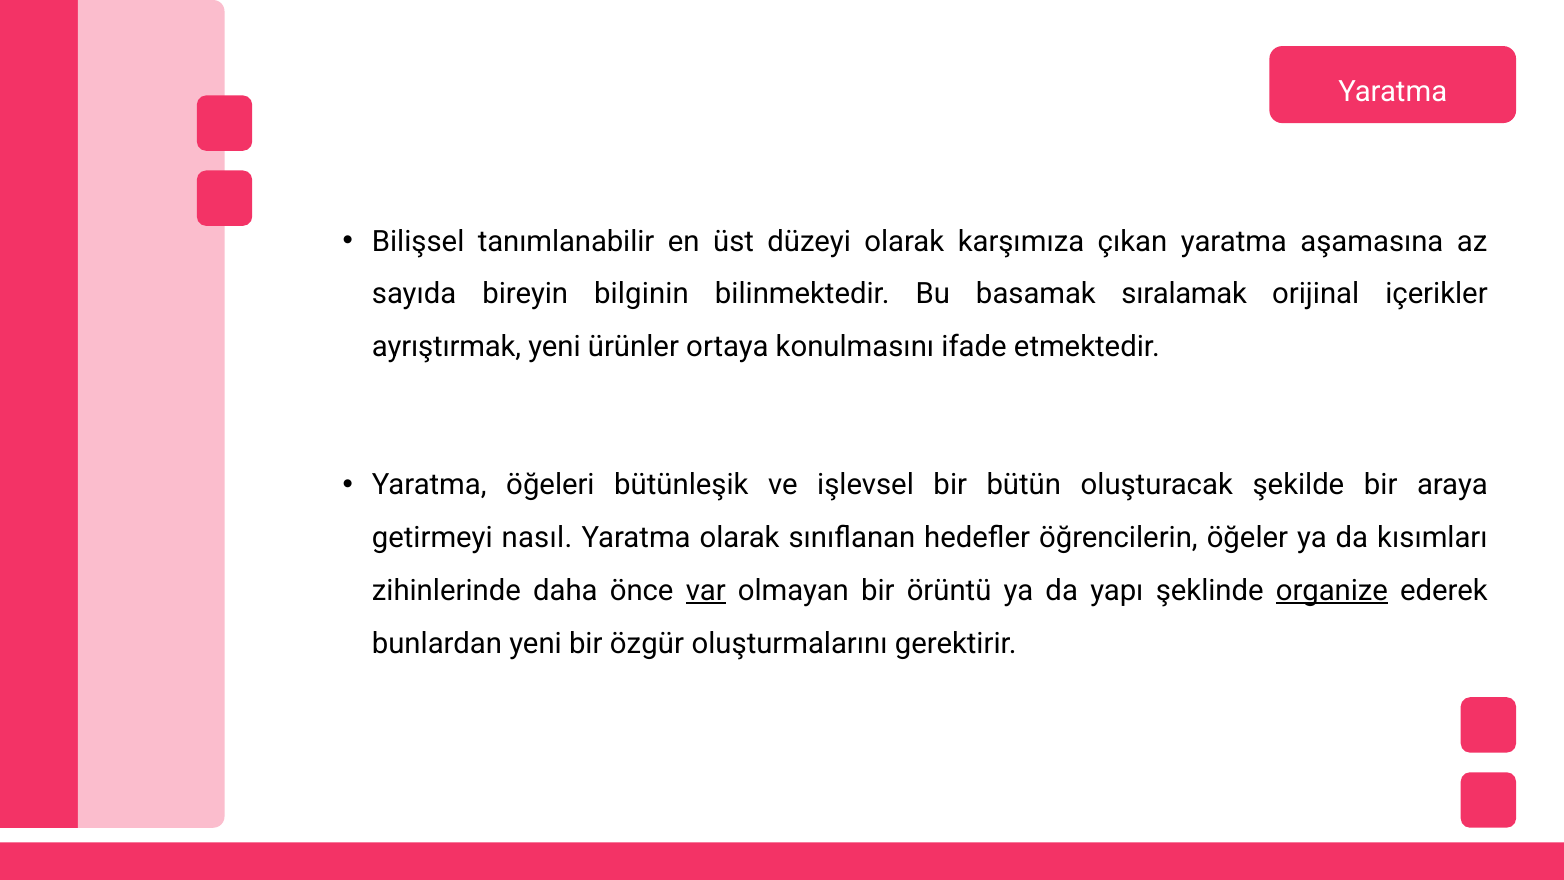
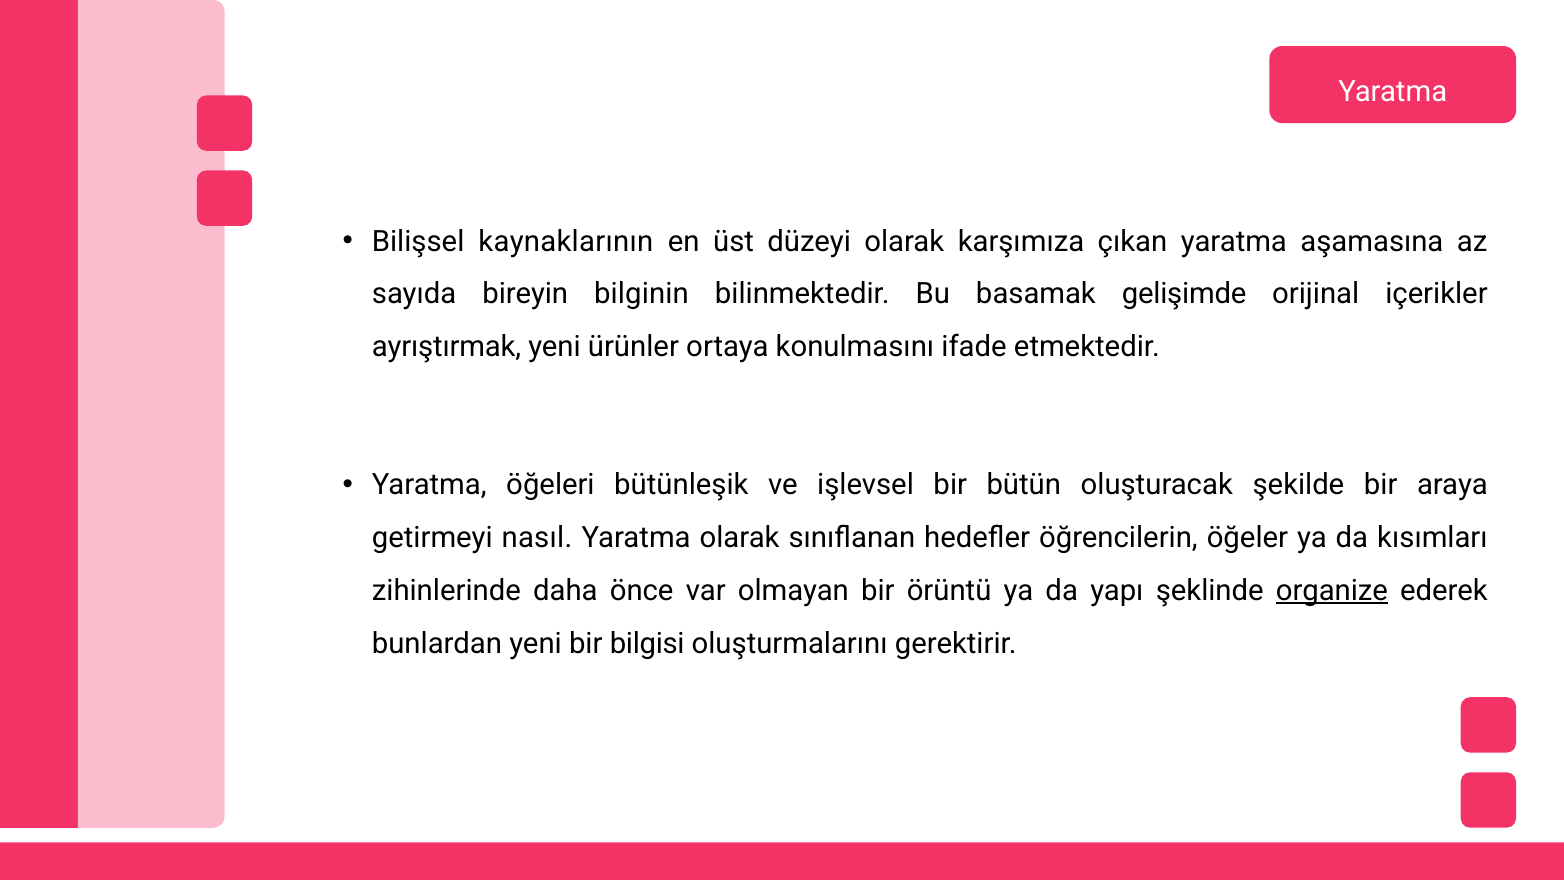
tanımlanabilir: tanımlanabilir -> kaynaklarının (566, 241)
sıralamak: sıralamak -> gelişimde (1184, 294)
var underline: present -> none (706, 591)
özgür: özgür -> bilgisi (647, 643)
